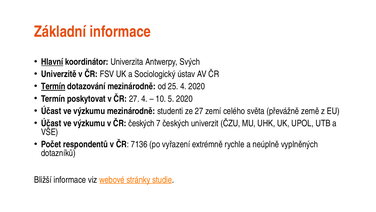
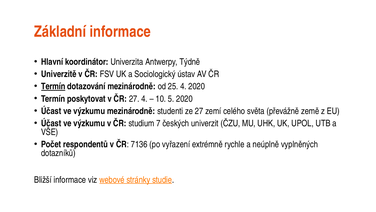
Hlavní underline: present -> none (52, 62)
Svých: Svých -> Týdně (190, 62)
ČR českých: českých -> studium (141, 123)
